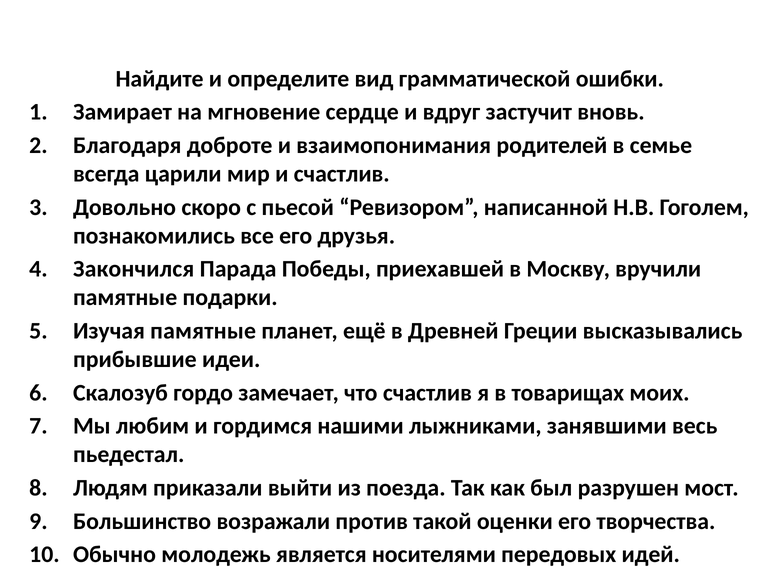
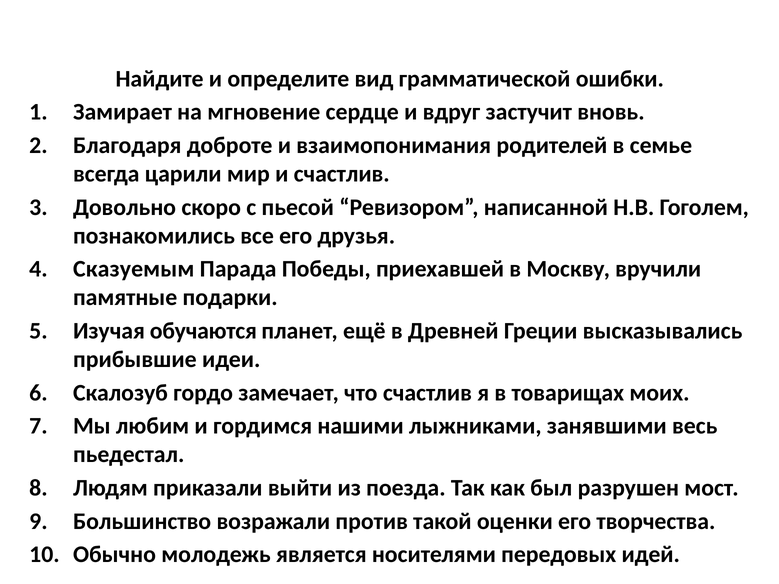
Закончился: Закончился -> Сказуемым (134, 269)
Изучая памятные: памятные -> обучаются (203, 331)
